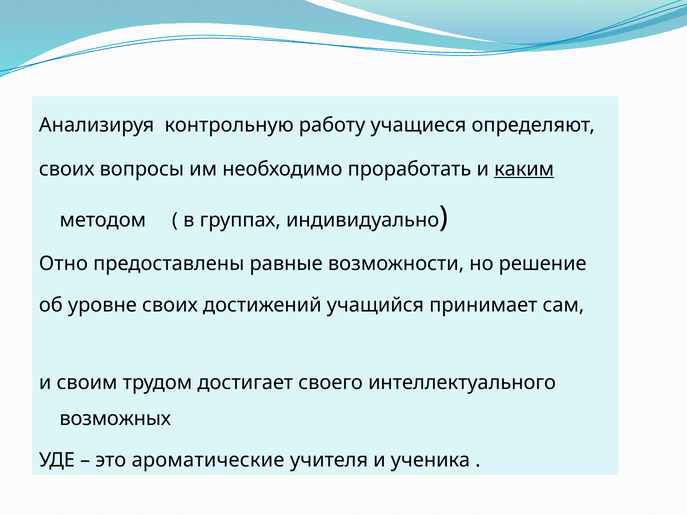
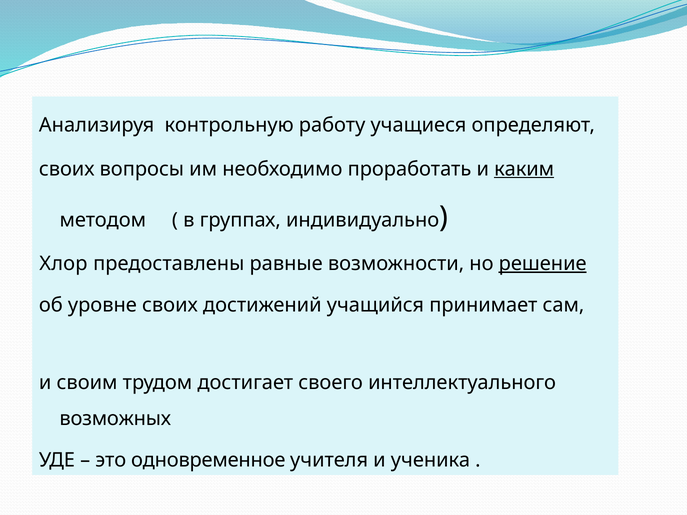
Отно: Отно -> Хлор (63, 264)
решение underline: none -> present (543, 264)
ароматические: ароматические -> одновременное (208, 460)
